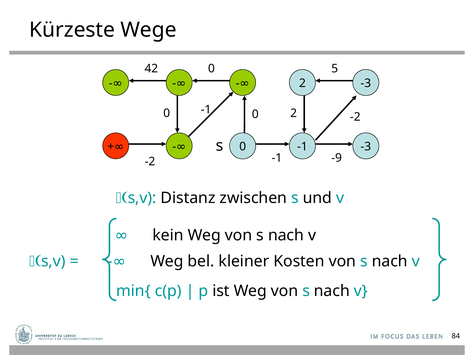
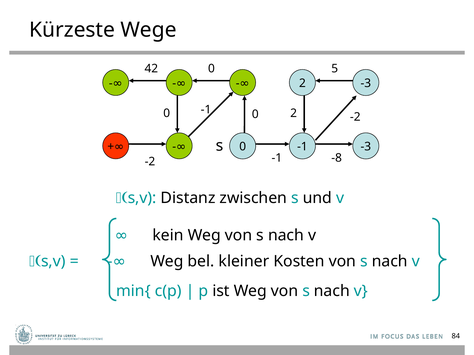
-9: -9 -> -8 (337, 158)
